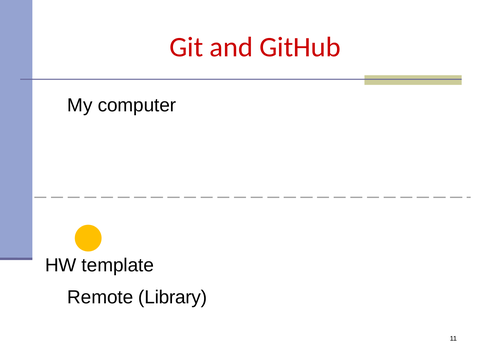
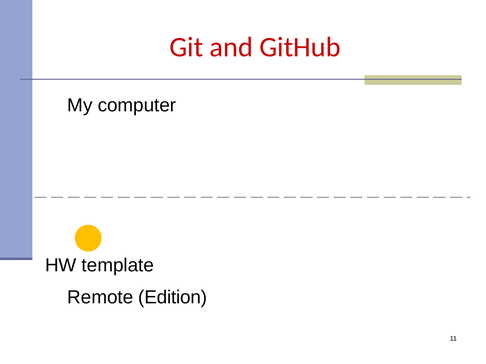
Library: Library -> Edition (173, 298)
